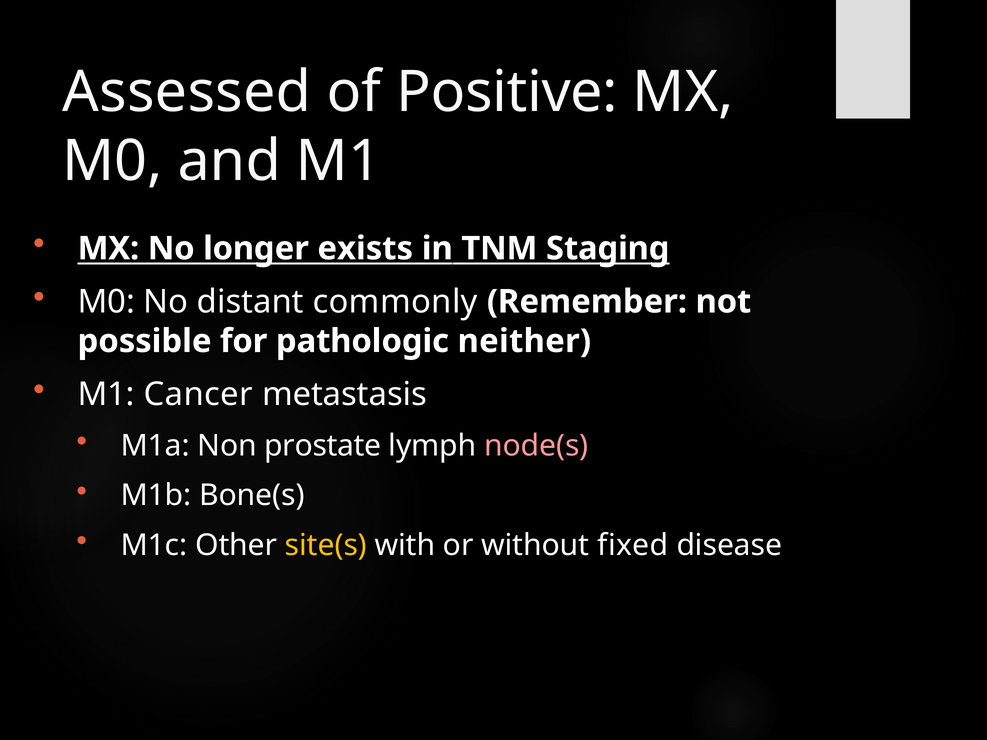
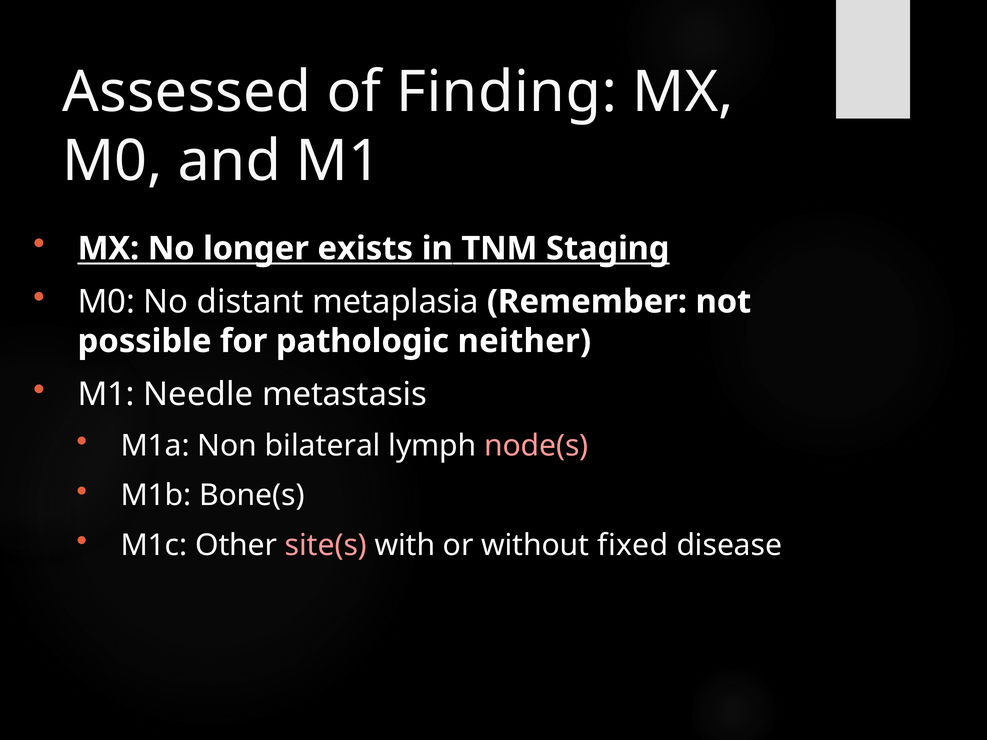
Positive: Positive -> Finding (507, 92)
commonly: commonly -> metaplasia (395, 302)
Cancer: Cancer -> Needle (198, 394)
prostate: prostate -> bilateral (323, 446)
site(s colour: yellow -> pink (326, 545)
